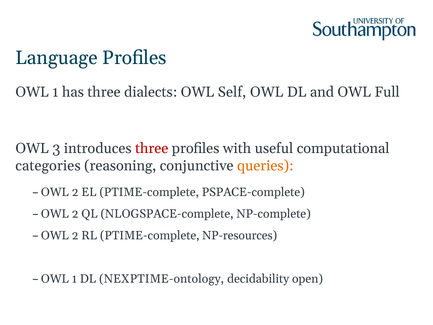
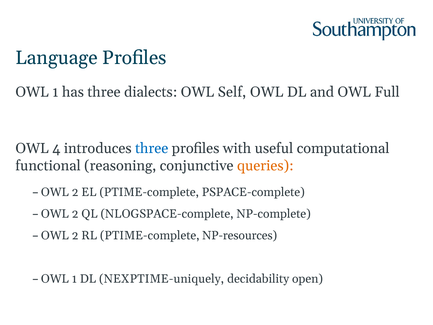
3: 3 -> 4 (56, 148)
three colour: red -> blue (152, 148)
categories: categories -> functional (48, 166)
NEXPTIME-ontology: NEXPTIME-ontology -> NEXPTIME-uniquely (162, 279)
